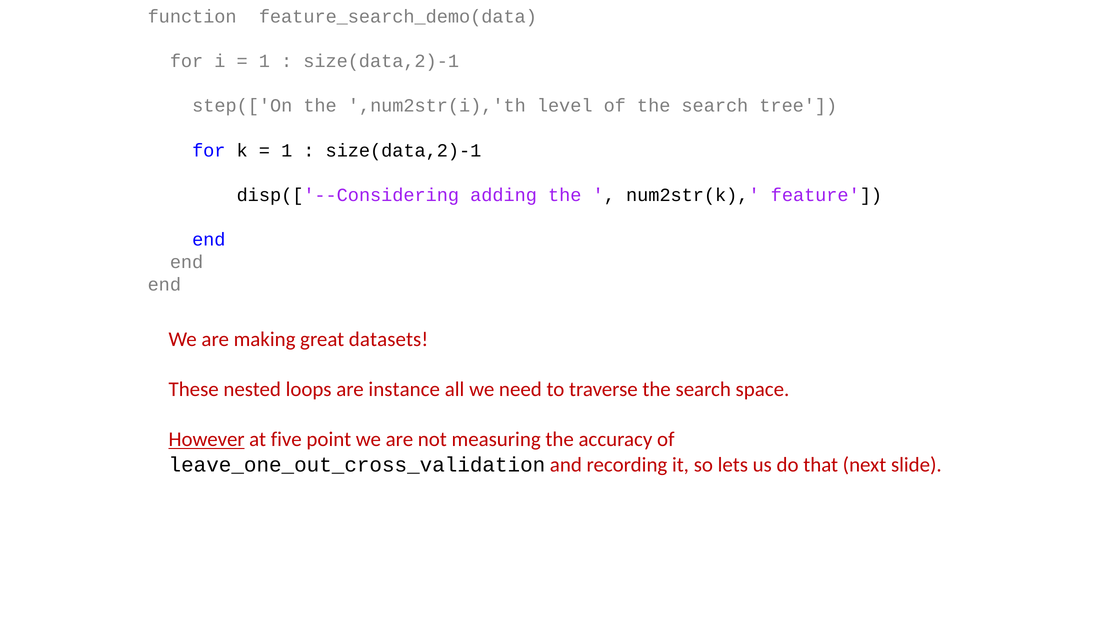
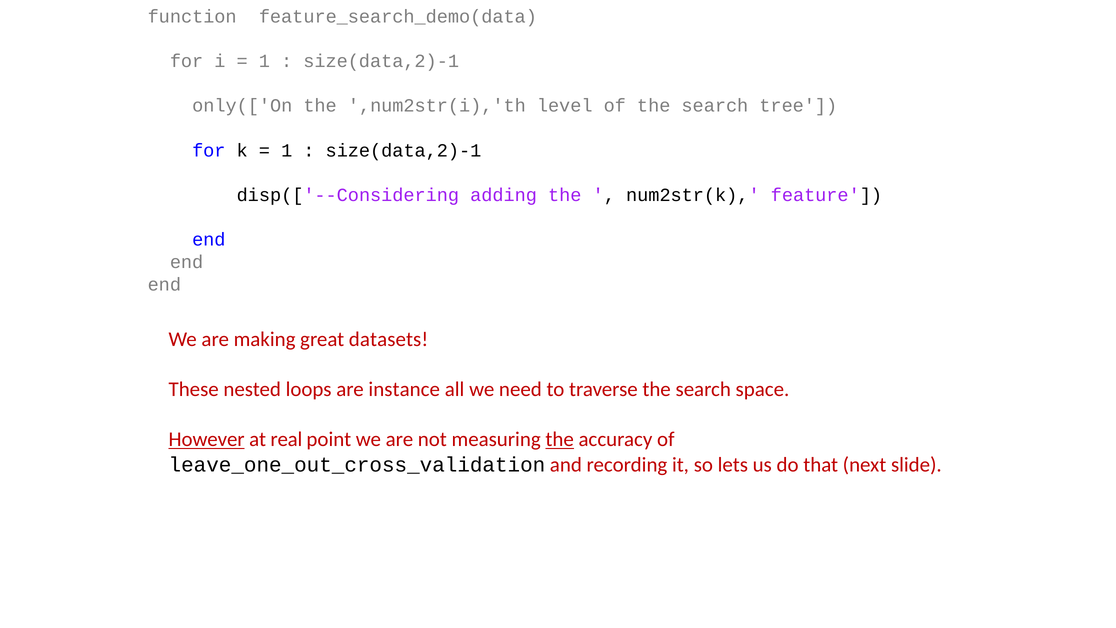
step(['On: step(['On -> only(['On (242, 106)
five: five -> real (286, 439)
the underline: none -> present (560, 439)
